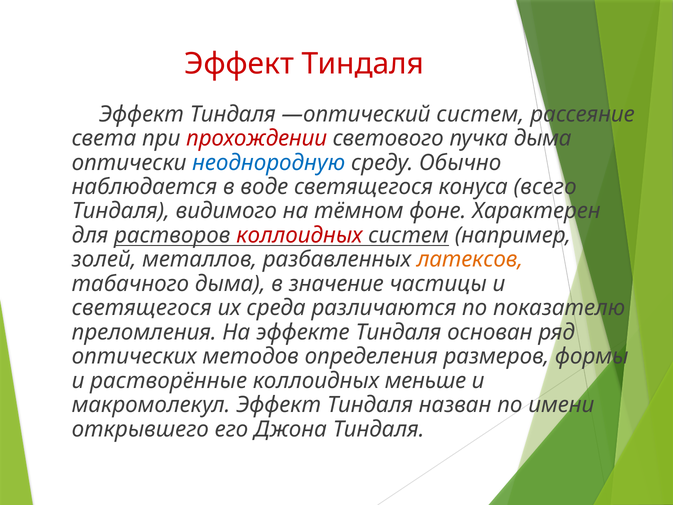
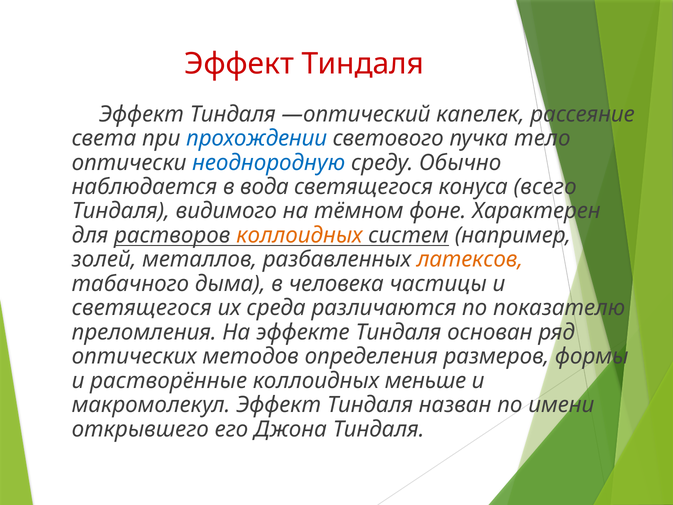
—оптический систем: систем -> капелек (480, 114)
прохождении colour: red -> blue (257, 138)
пучка дыма: дыма -> тело (542, 138)
воде: воде -> вода (264, 187)
коллоидных colour: red -> orange (299, 235)
значение: значение -> человека (336, 284)
